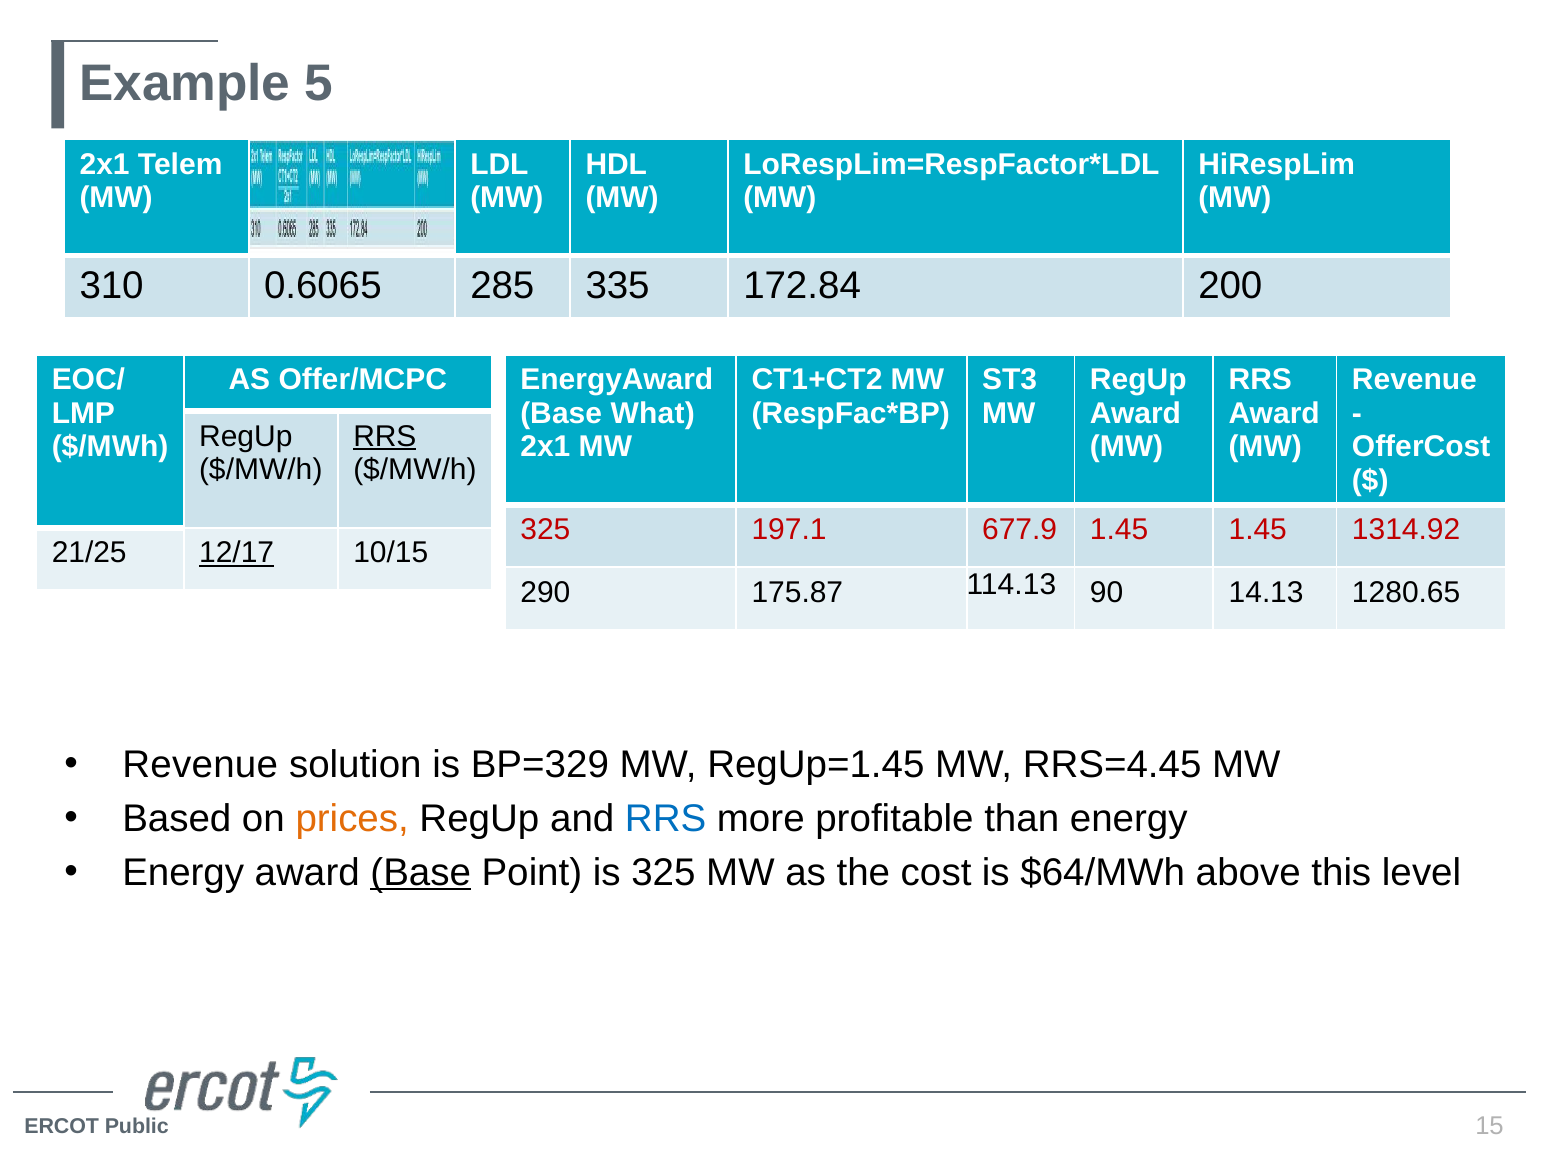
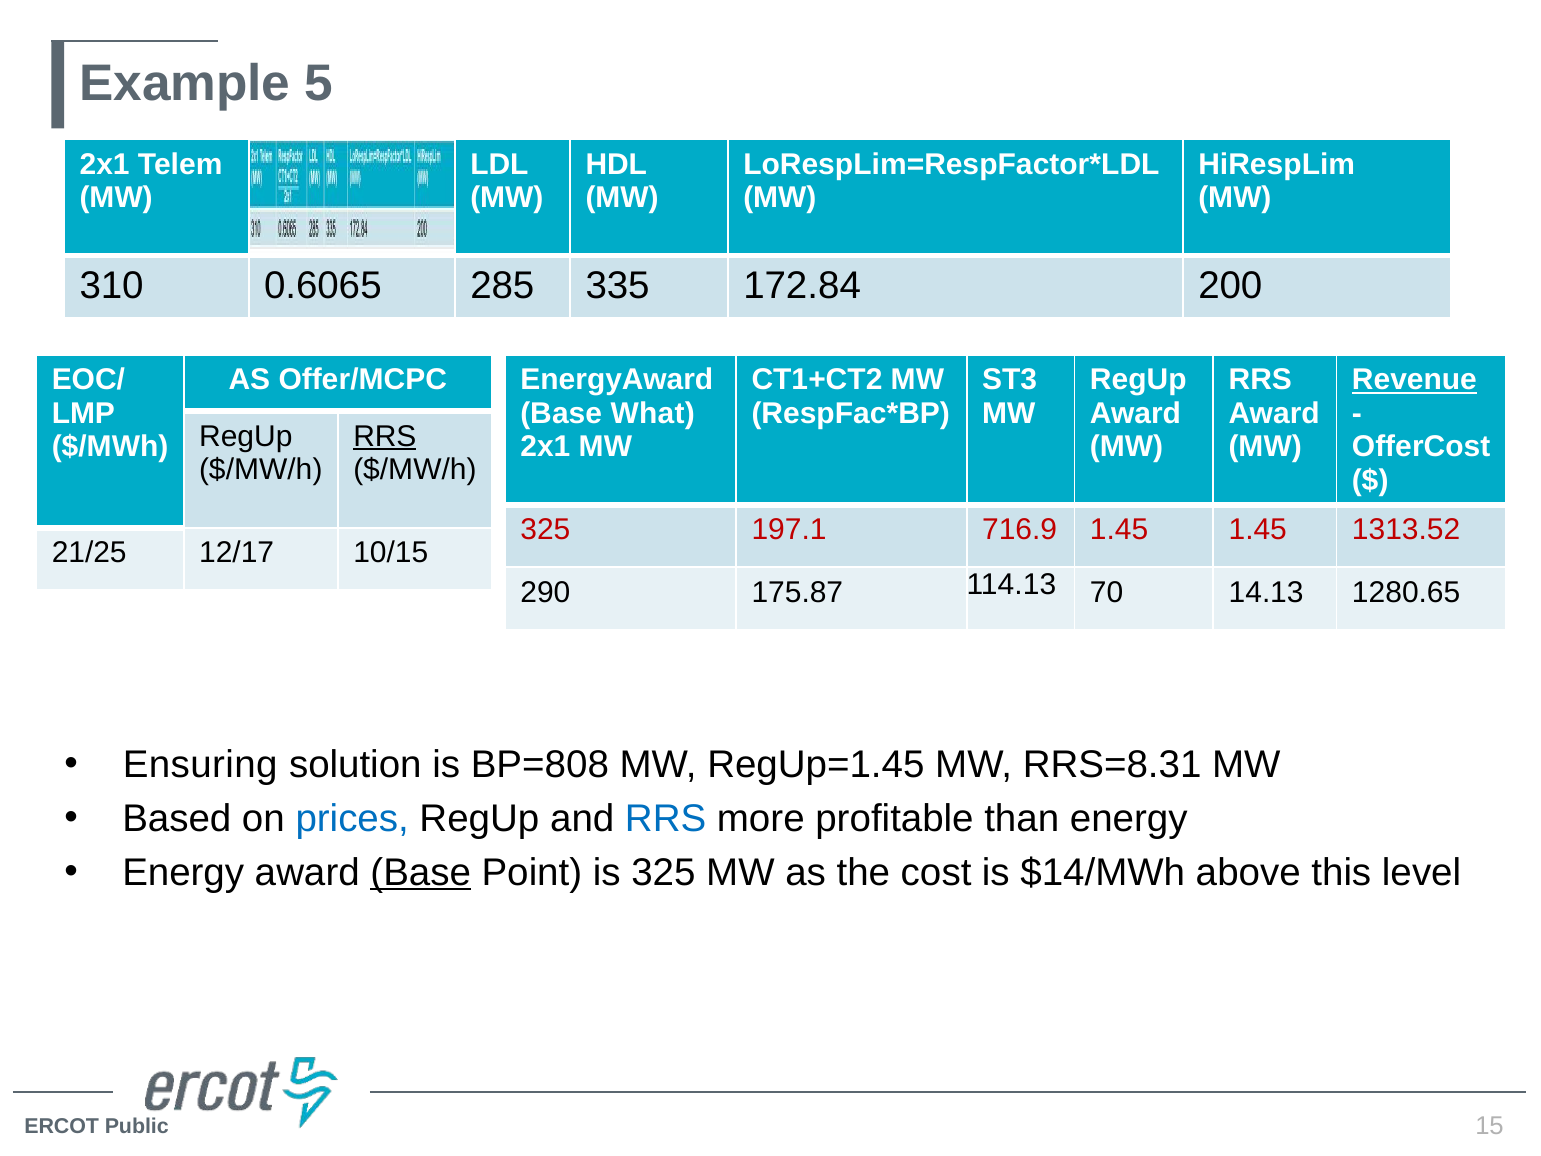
Revenue underline: none -> present (1414, 380)
677.9: 677.9 -> 716.9 (1020, 530)
1314.92: 1314.92 -> 1313.52 (1406, 530)
12/17 underline: present -> none (237, 553)
90: 90 -> 70 (1107, 592)
Revenue: Revenue -> Ensuring (200, 764)
BP=329: BP=329 -> BP=808 (540, 764)
RRS=4.45: RRS=4.45 -> RRS=8.31 (1112, 764)
prices colour: orange -> blue (352, 818)
$64/MWh: $64/MWh -> $14/MWh (1103, 872)
